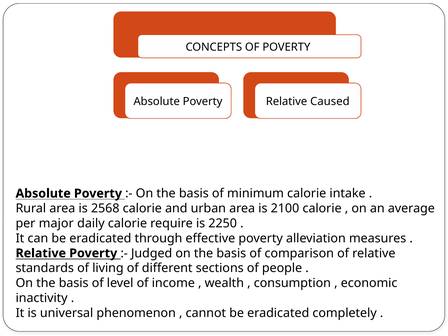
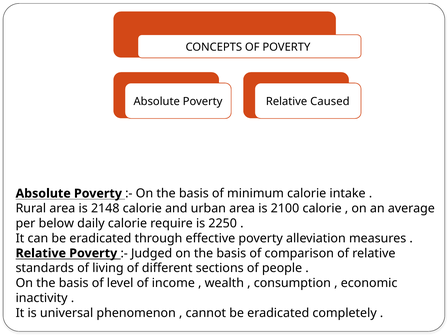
2568: 2568 -> 2148 (105, 208)
major: major -> below (56, 223)
